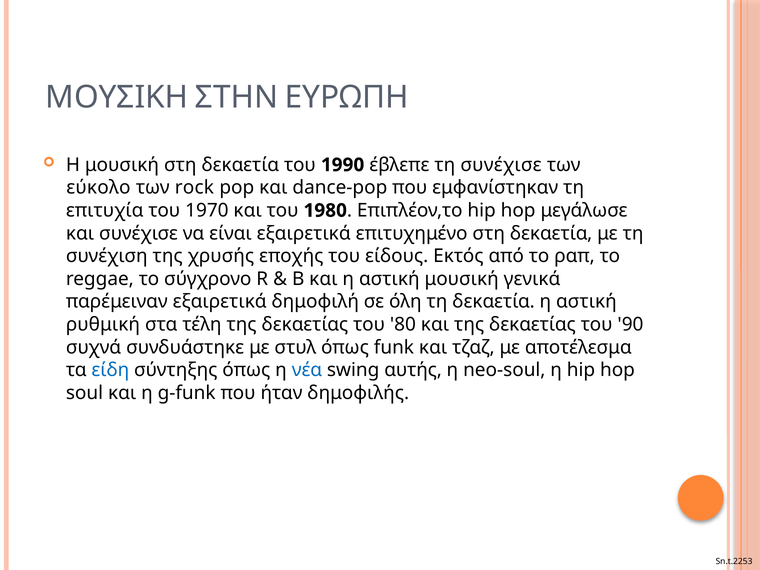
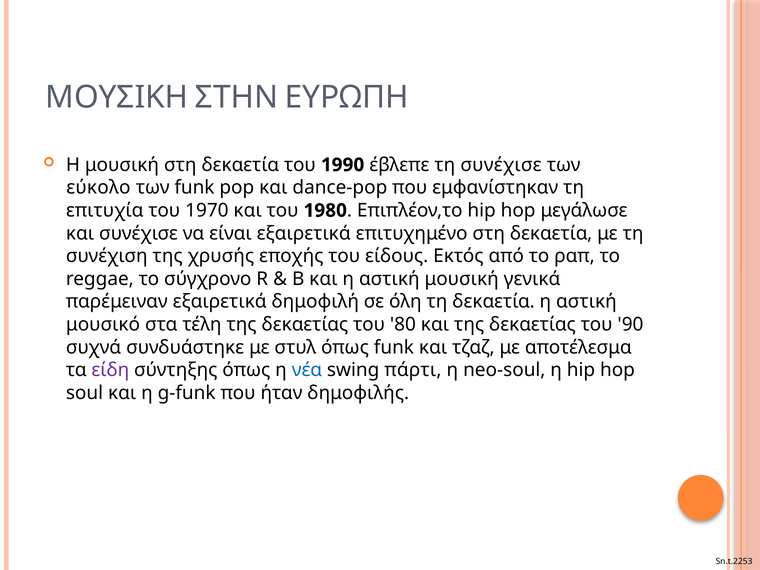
των rock: rock -> funk (194, 188)
ρυθμική: ρυθμική -> μουσικό (103, 325)
είδη colour: blue -> purple (110, 370)
αυτής: αυτής -> πάρτι (413, 370)
